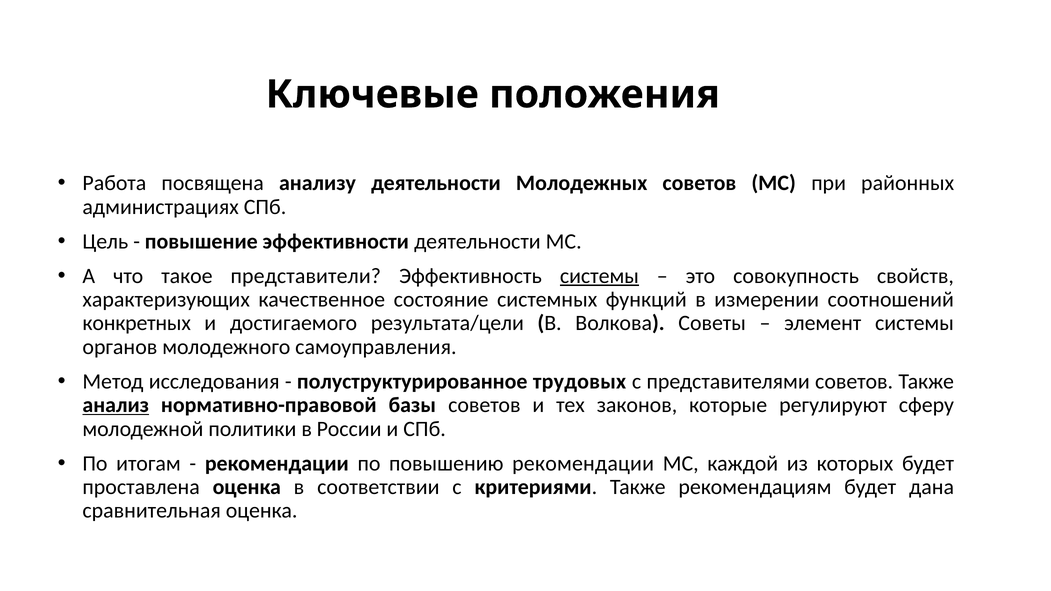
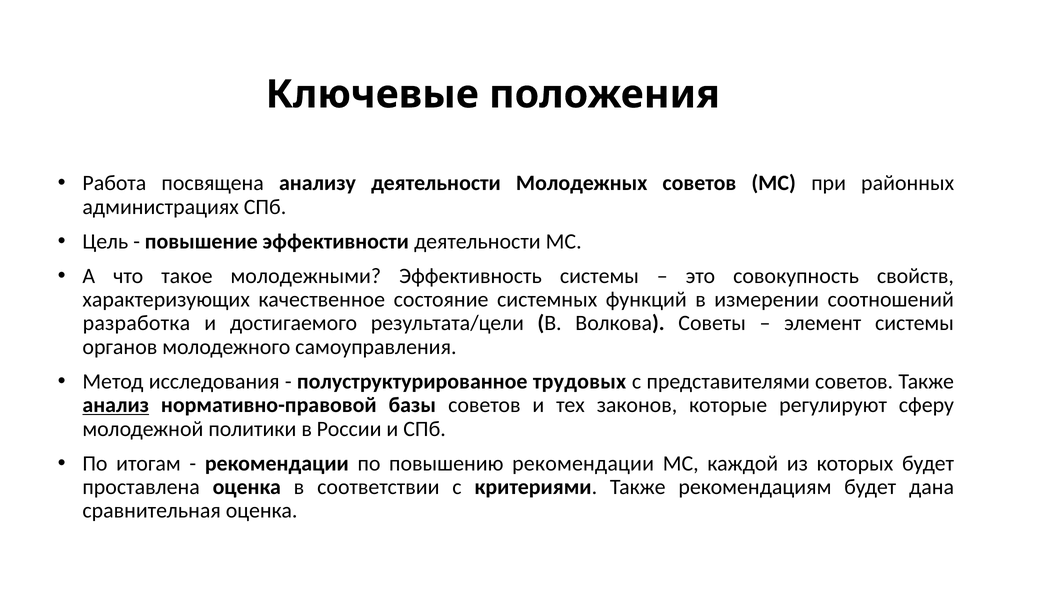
представители: представители -> молодежными (306, 276)
системы underline: present -> none (599, 276)
конкретных: конкретных -> разработка (136, 323)
